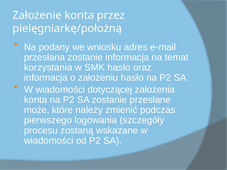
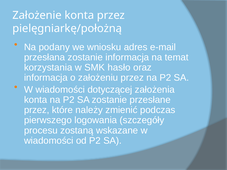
założeniu hasło: hasło -> przez (132, 78)
może: może -> przez (37, 110)
